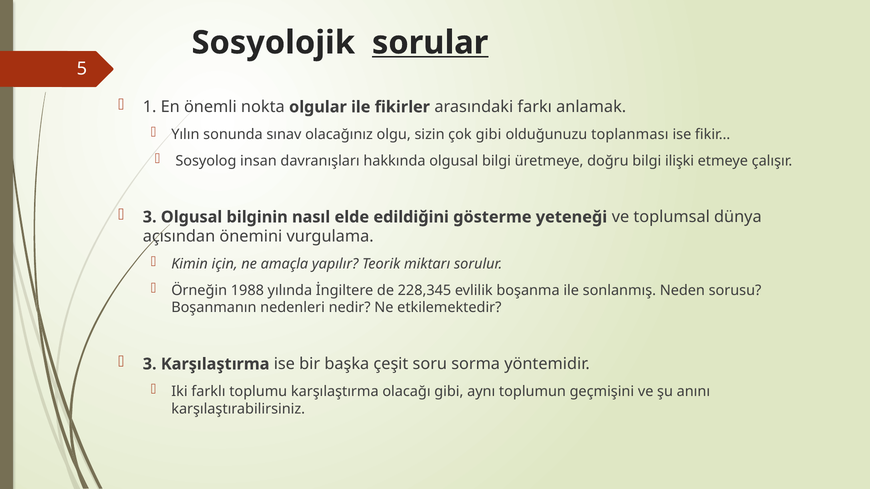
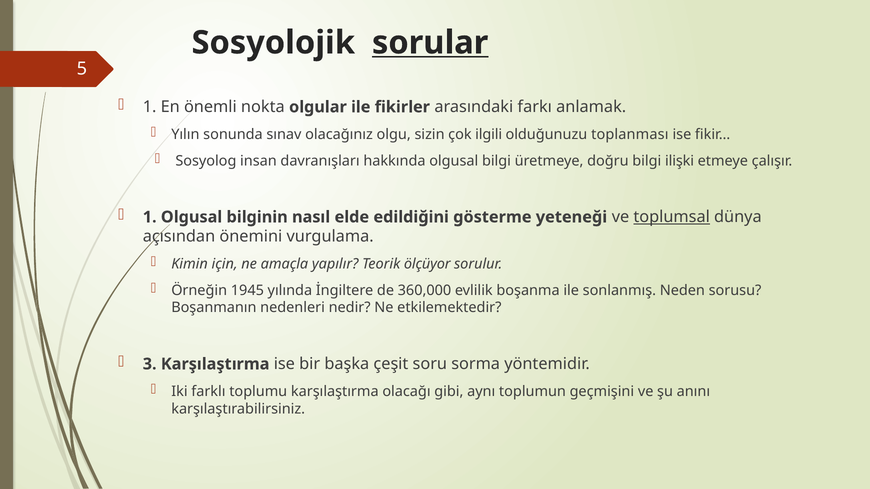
çok gibi: gibi -> ilgili (489, 134)
3: 3 -> 1 (150, 217)
toplumsal underline: none -> present (672, 217)
miktarı: miktarı -> ölçüyor (427, 264)
1988: 1988 -> 1945 (247, 291)
228,345: 228,345 -> 360,000 (424, 291)
